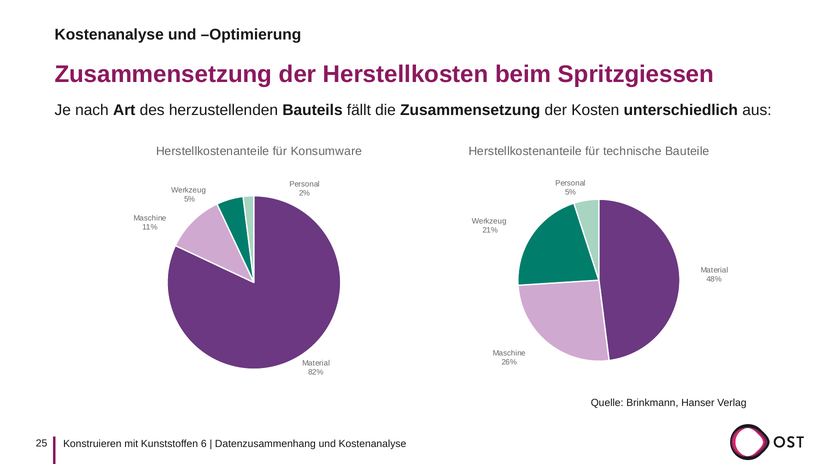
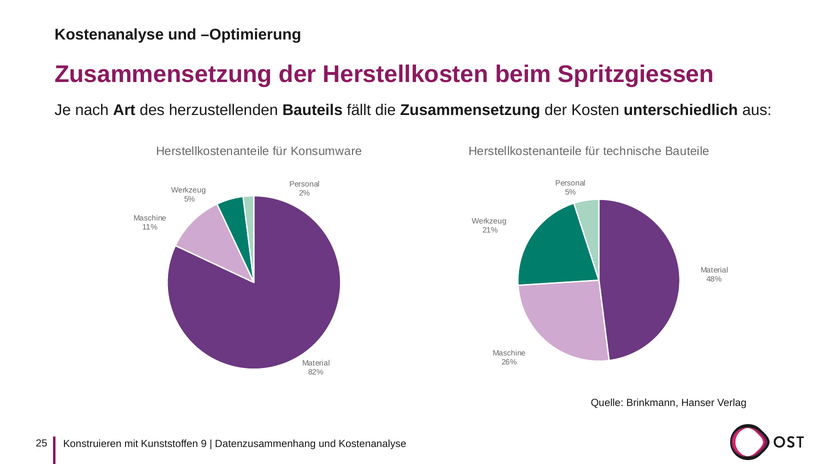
6: 6 -> 9 (204, 444)
